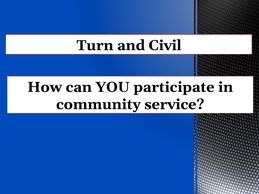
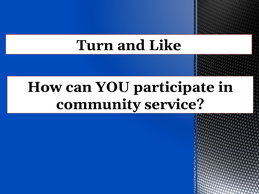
Civil: Civil -> Like (165, 45)
